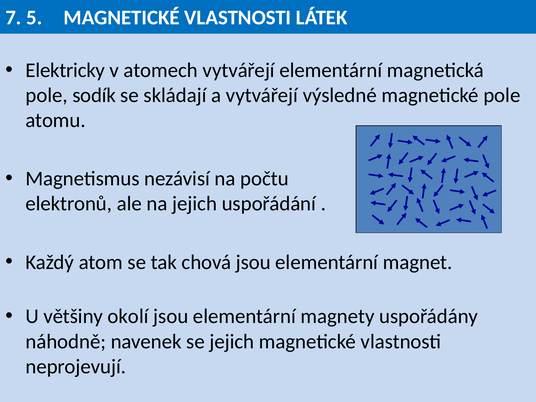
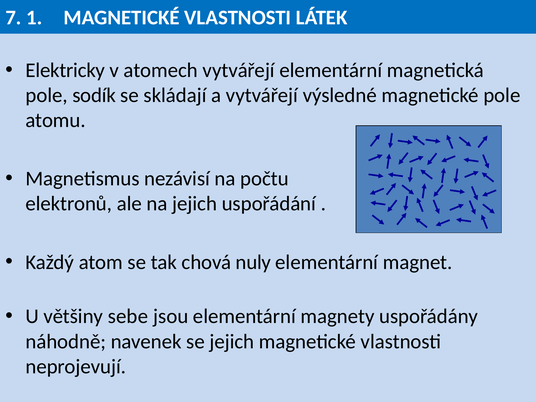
5: 5 -> 1 (34, 18)
chová jsou: jsou -> nuly (253, 262)
okolí: okolí -> sebe (128, 316)
